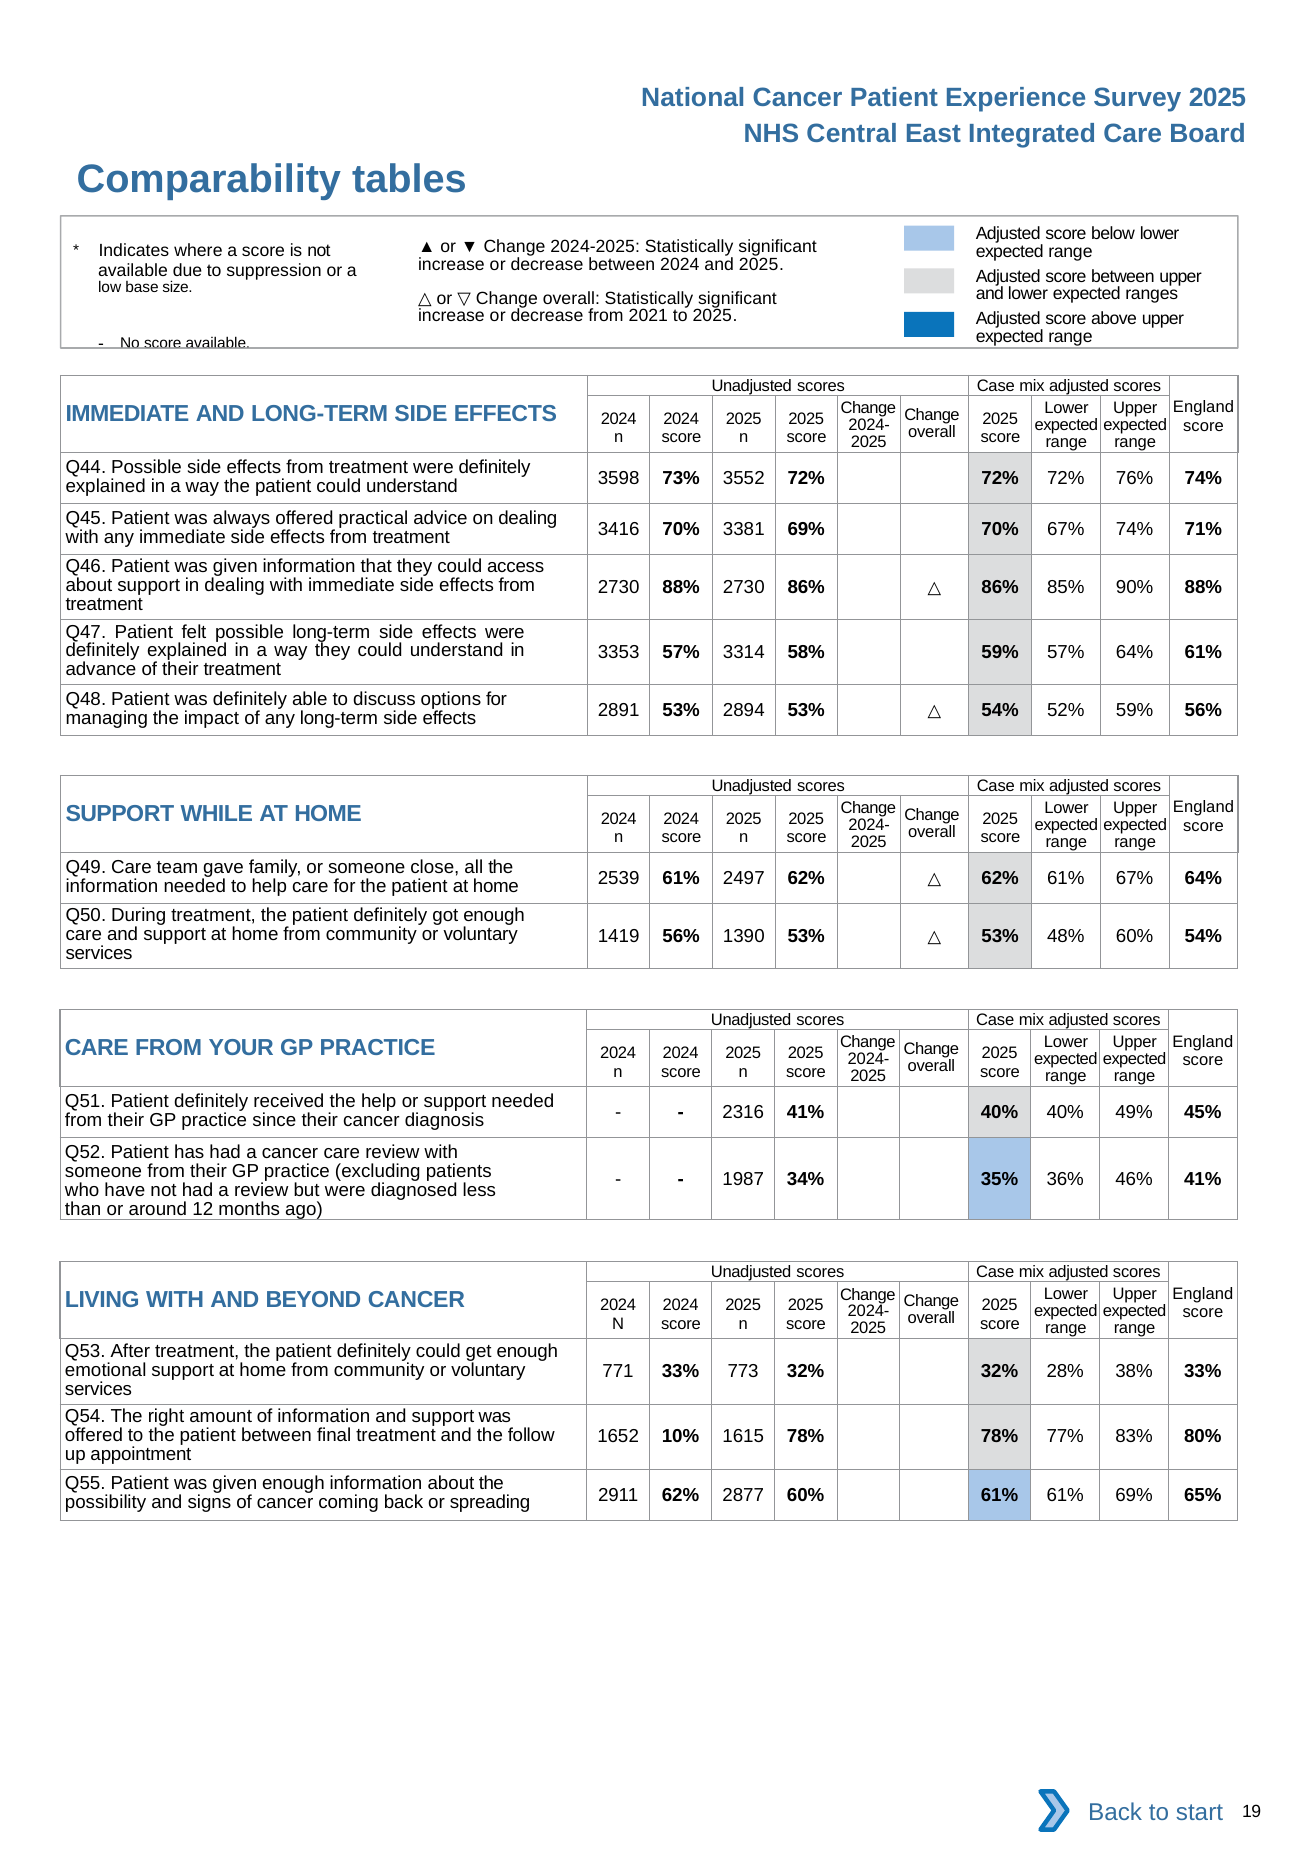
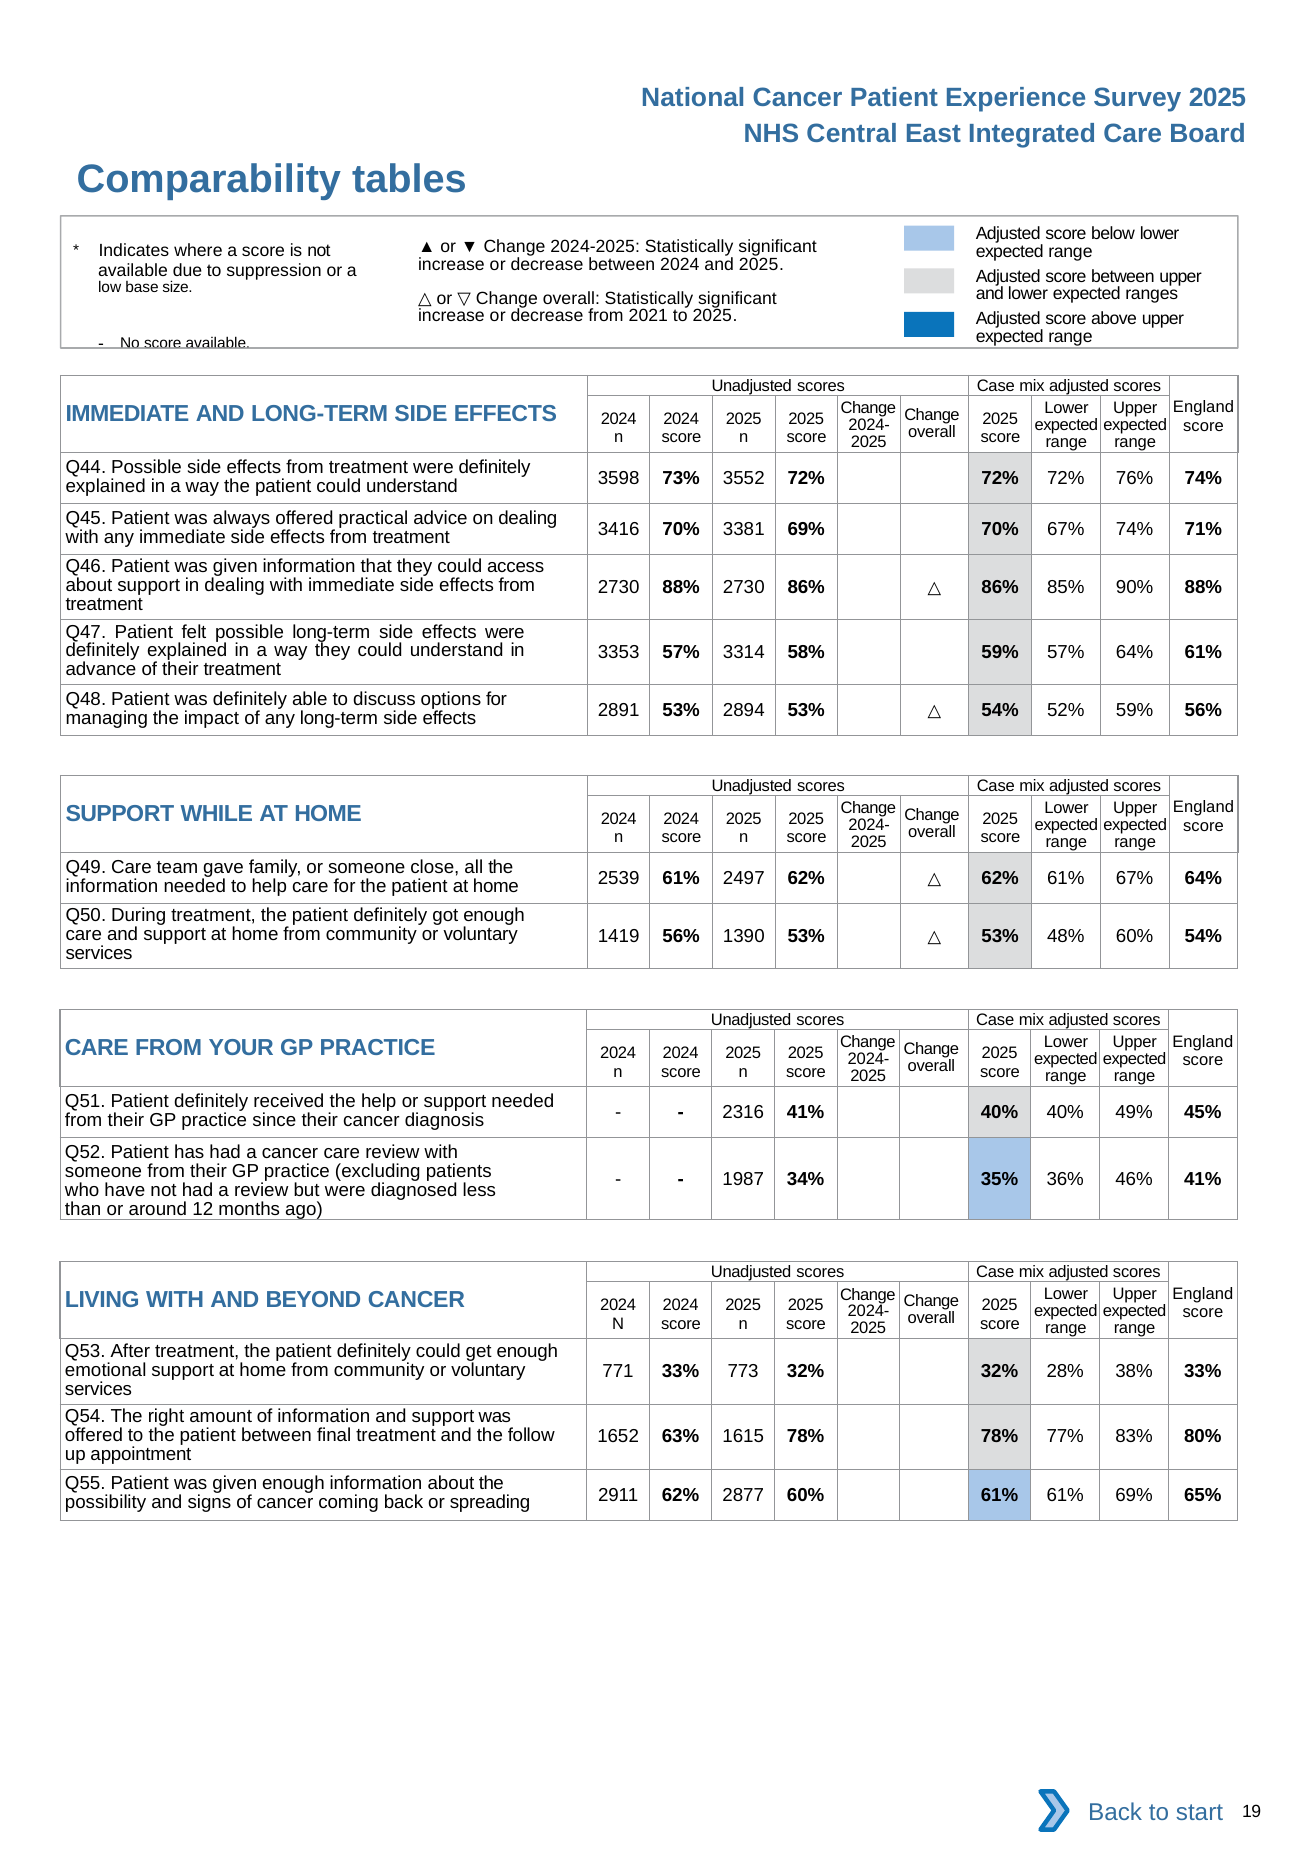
10%: 10% -> 63% (681, 1437)
